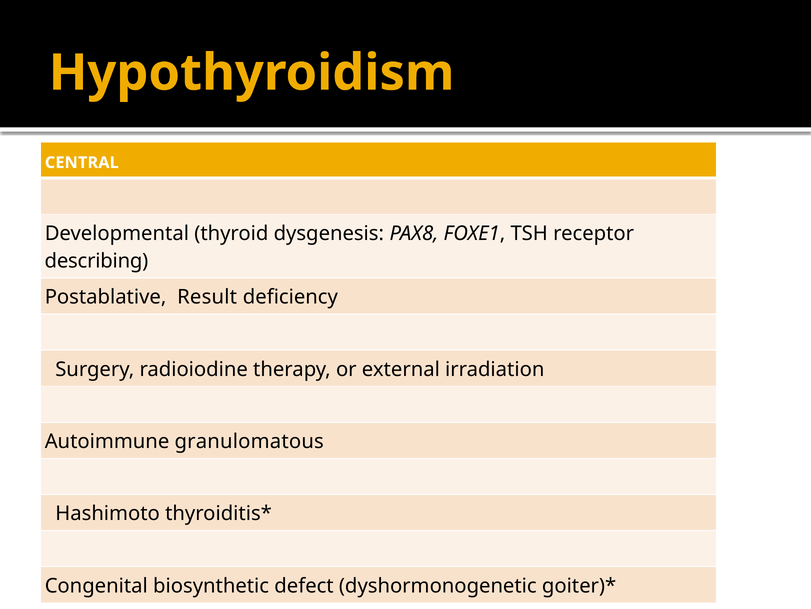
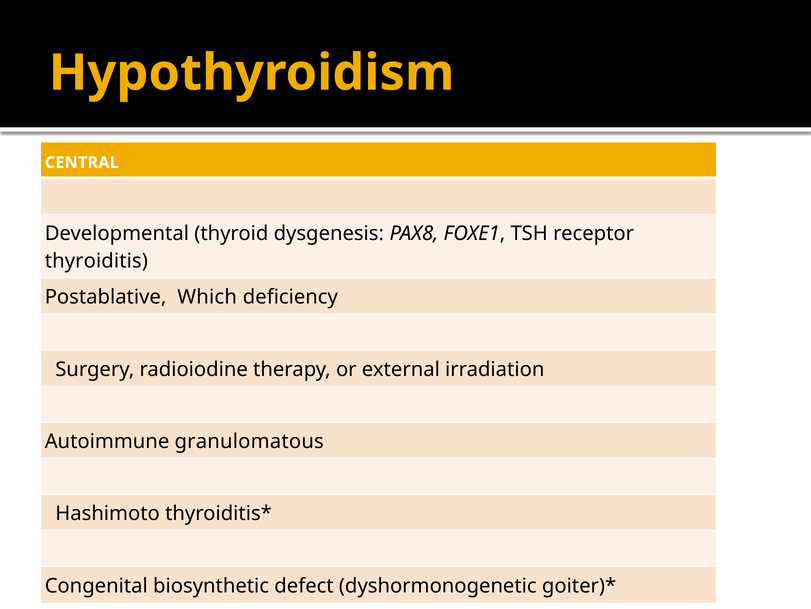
describing: describing -> thyroiditis (96, 261)
Result: Result -> Which (207, 297)
